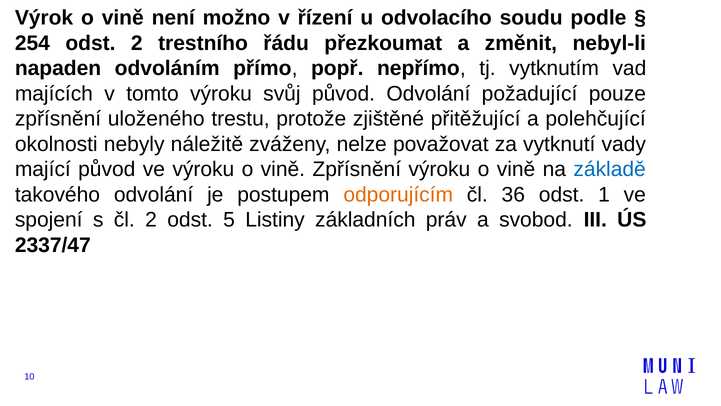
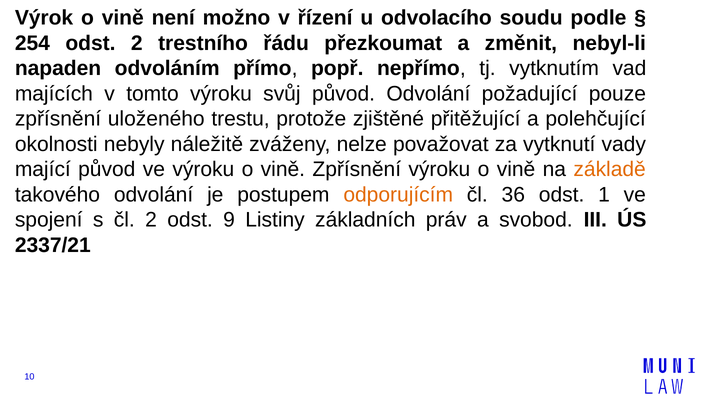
základě colour: blue -> orange (610, 169)
5: 5 -> 9 (229, 220)
2337/47: 2337/47 -> 2337/21 (53, 245)
